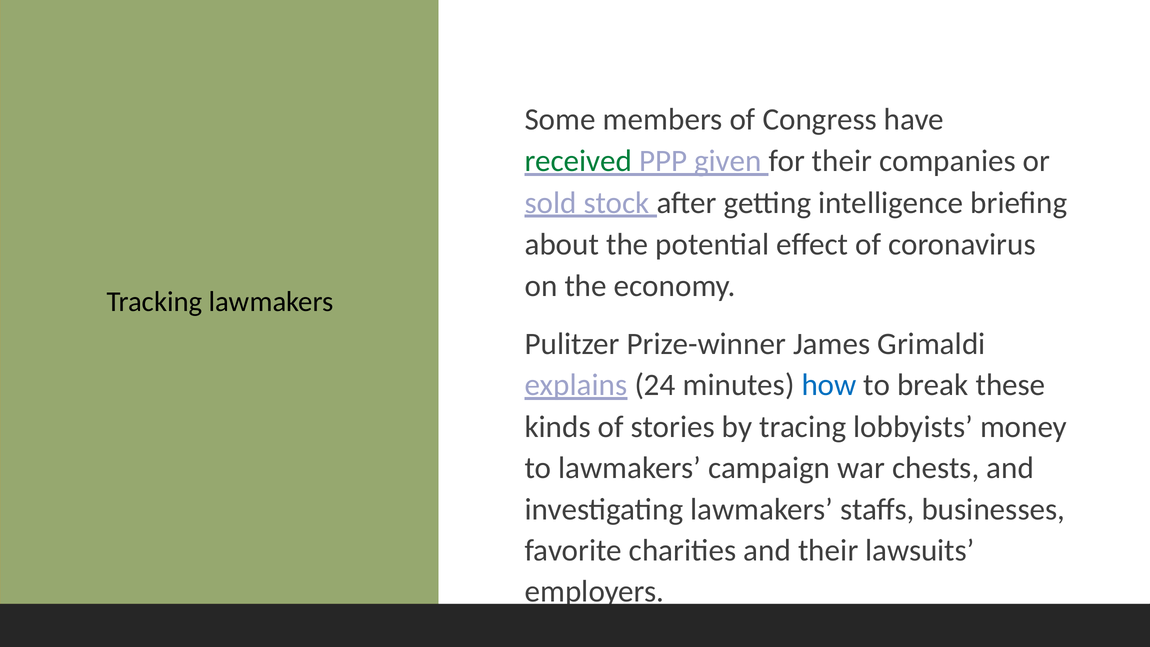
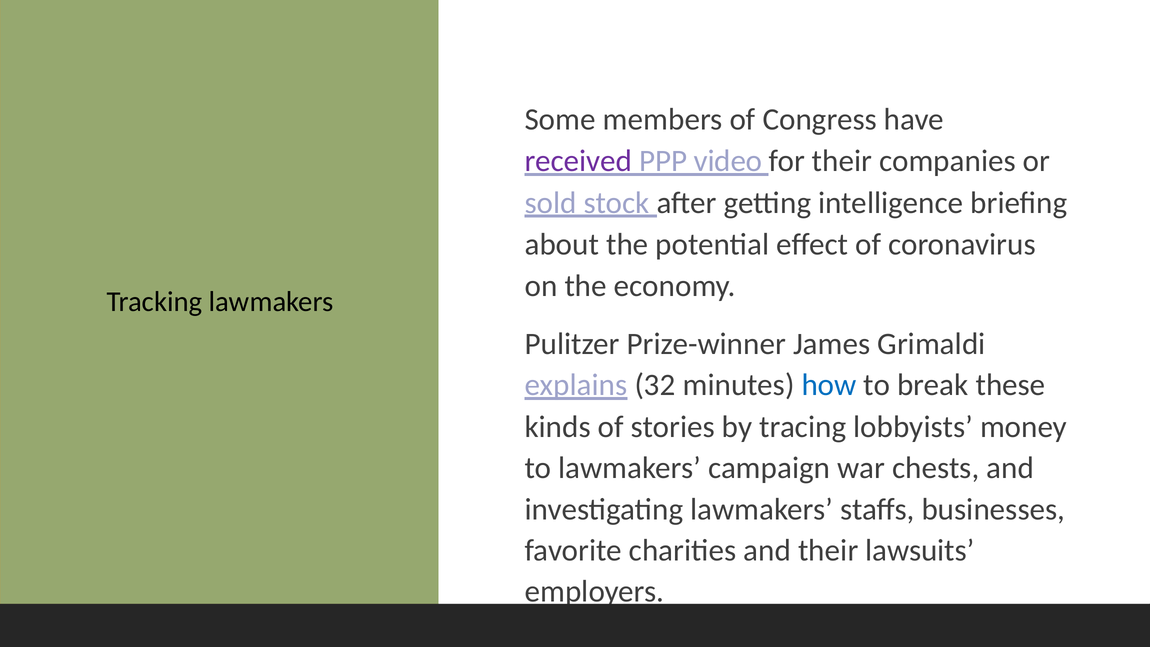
received colour: green -> purple (578, 161)
given: given -> video (728, 161)
24: 24 -> 32 (655, 385)
